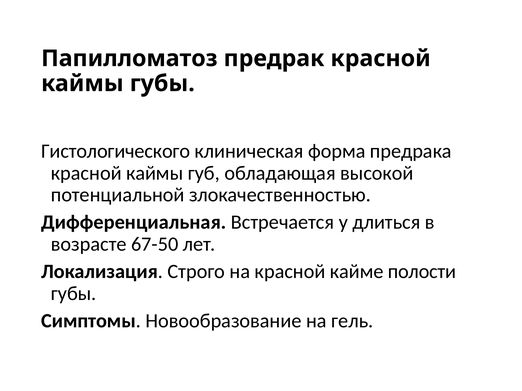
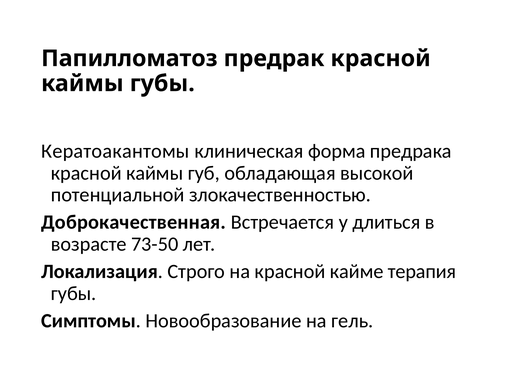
Гистологического: Гистологического -> Кератоакантомы (115, 151)
Дифференциальная: Дифференциальная -> Доброкачественная (134, 223)
67-50: 67-50 -> 73-50 (155, 244)
полости: полости -> терапия (422, 272)
